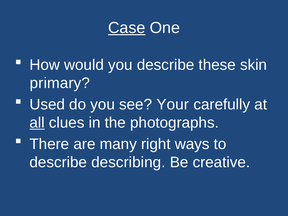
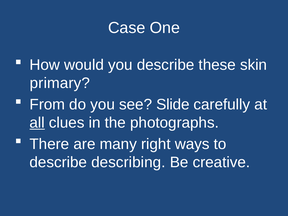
Case underline: present -> none (127, 28)
Used: Used -> From (47, 104)
Your: Your -> Slide (173, 104)
